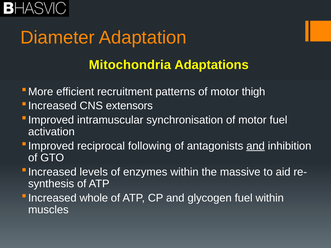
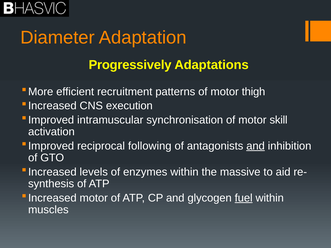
Mitochondria: Mitochondria -> Progressively (130, 65)
extensors: extensors -> execution (129, 106)
motor fuel: fuel -> skill (279, 120)
whole: whole -> motor (94, 198)
fuel underline: none -> present (244, 198)
